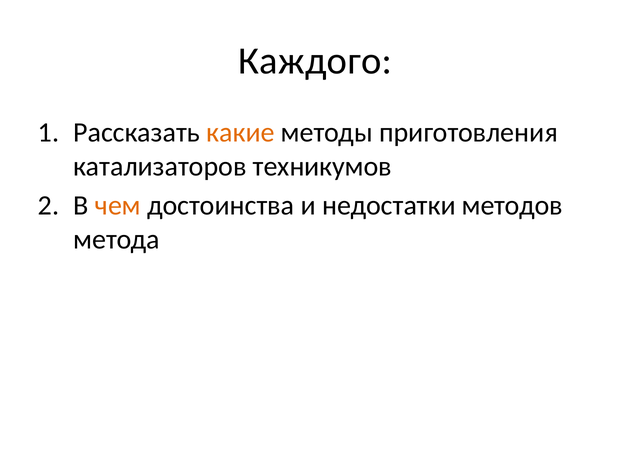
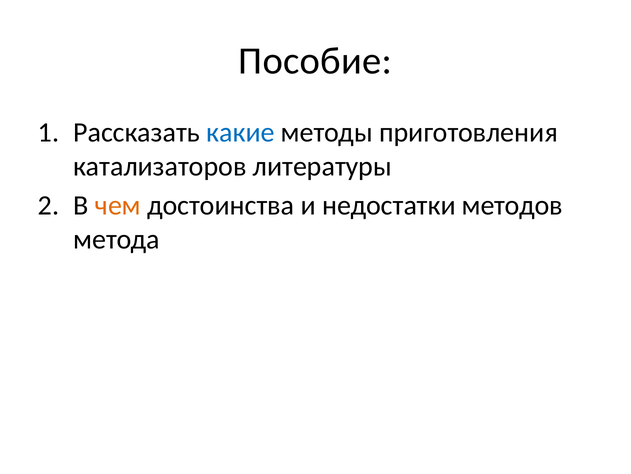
Каждого: Каждого -> Пособие (315, 61)
какие colour: orange -> blue (241, 132)
техникумов: техникумов -> литературы (322, 166)
